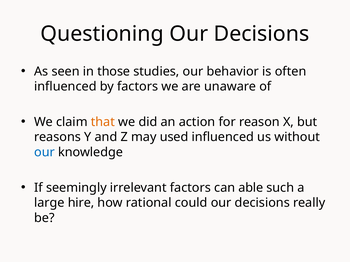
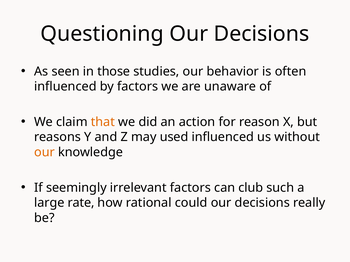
our colour: blue -> orange (44, 153)
able: able -> club (251, 188)
hire: hire -> rate (81, 203)
